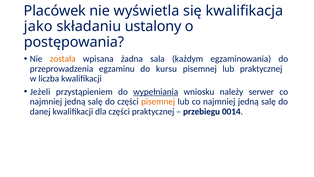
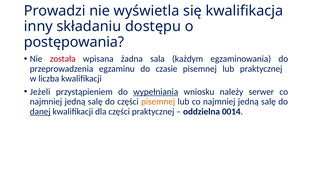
Placówek: Placówek -> Prowadzi (55, 11)
jako: jako -> inny (38, 26)
ustalony: ustalony -> dostępu (153, 26)
została colour: orange -> red (63, 59)
kursu: kursu -> czasie (167, 69)
danej underline: none -> present (40, 111)
przebiegu: przebiegu -> oddzielna (202, 111)
